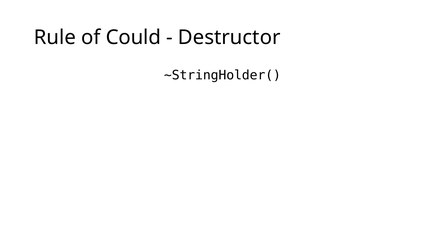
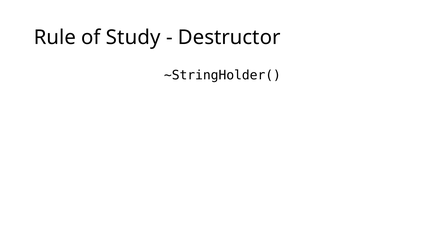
Could: Could -> Study (133, 37)
